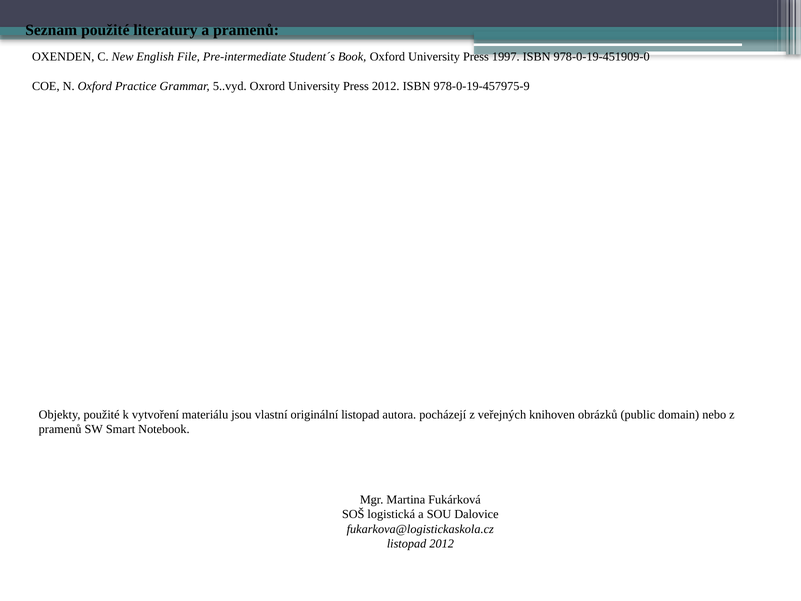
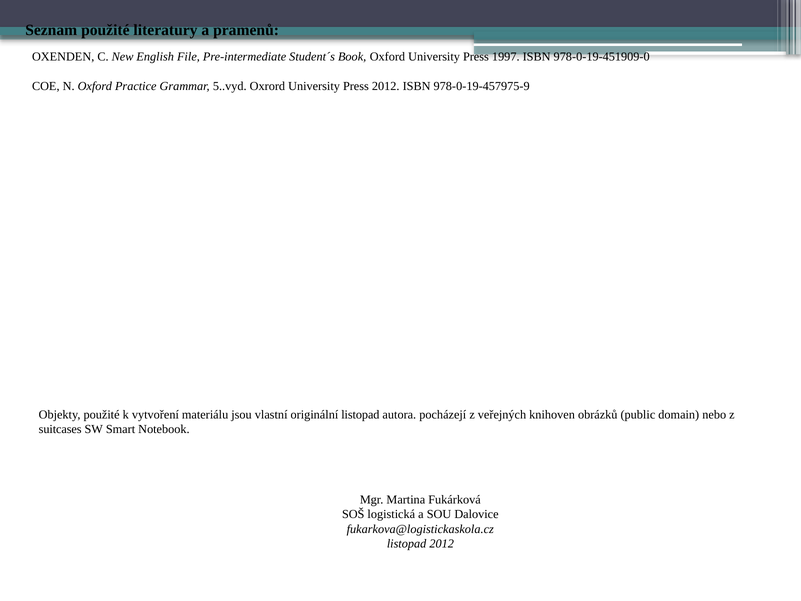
pramenů: pramenů -> suitcases (60, 429)
